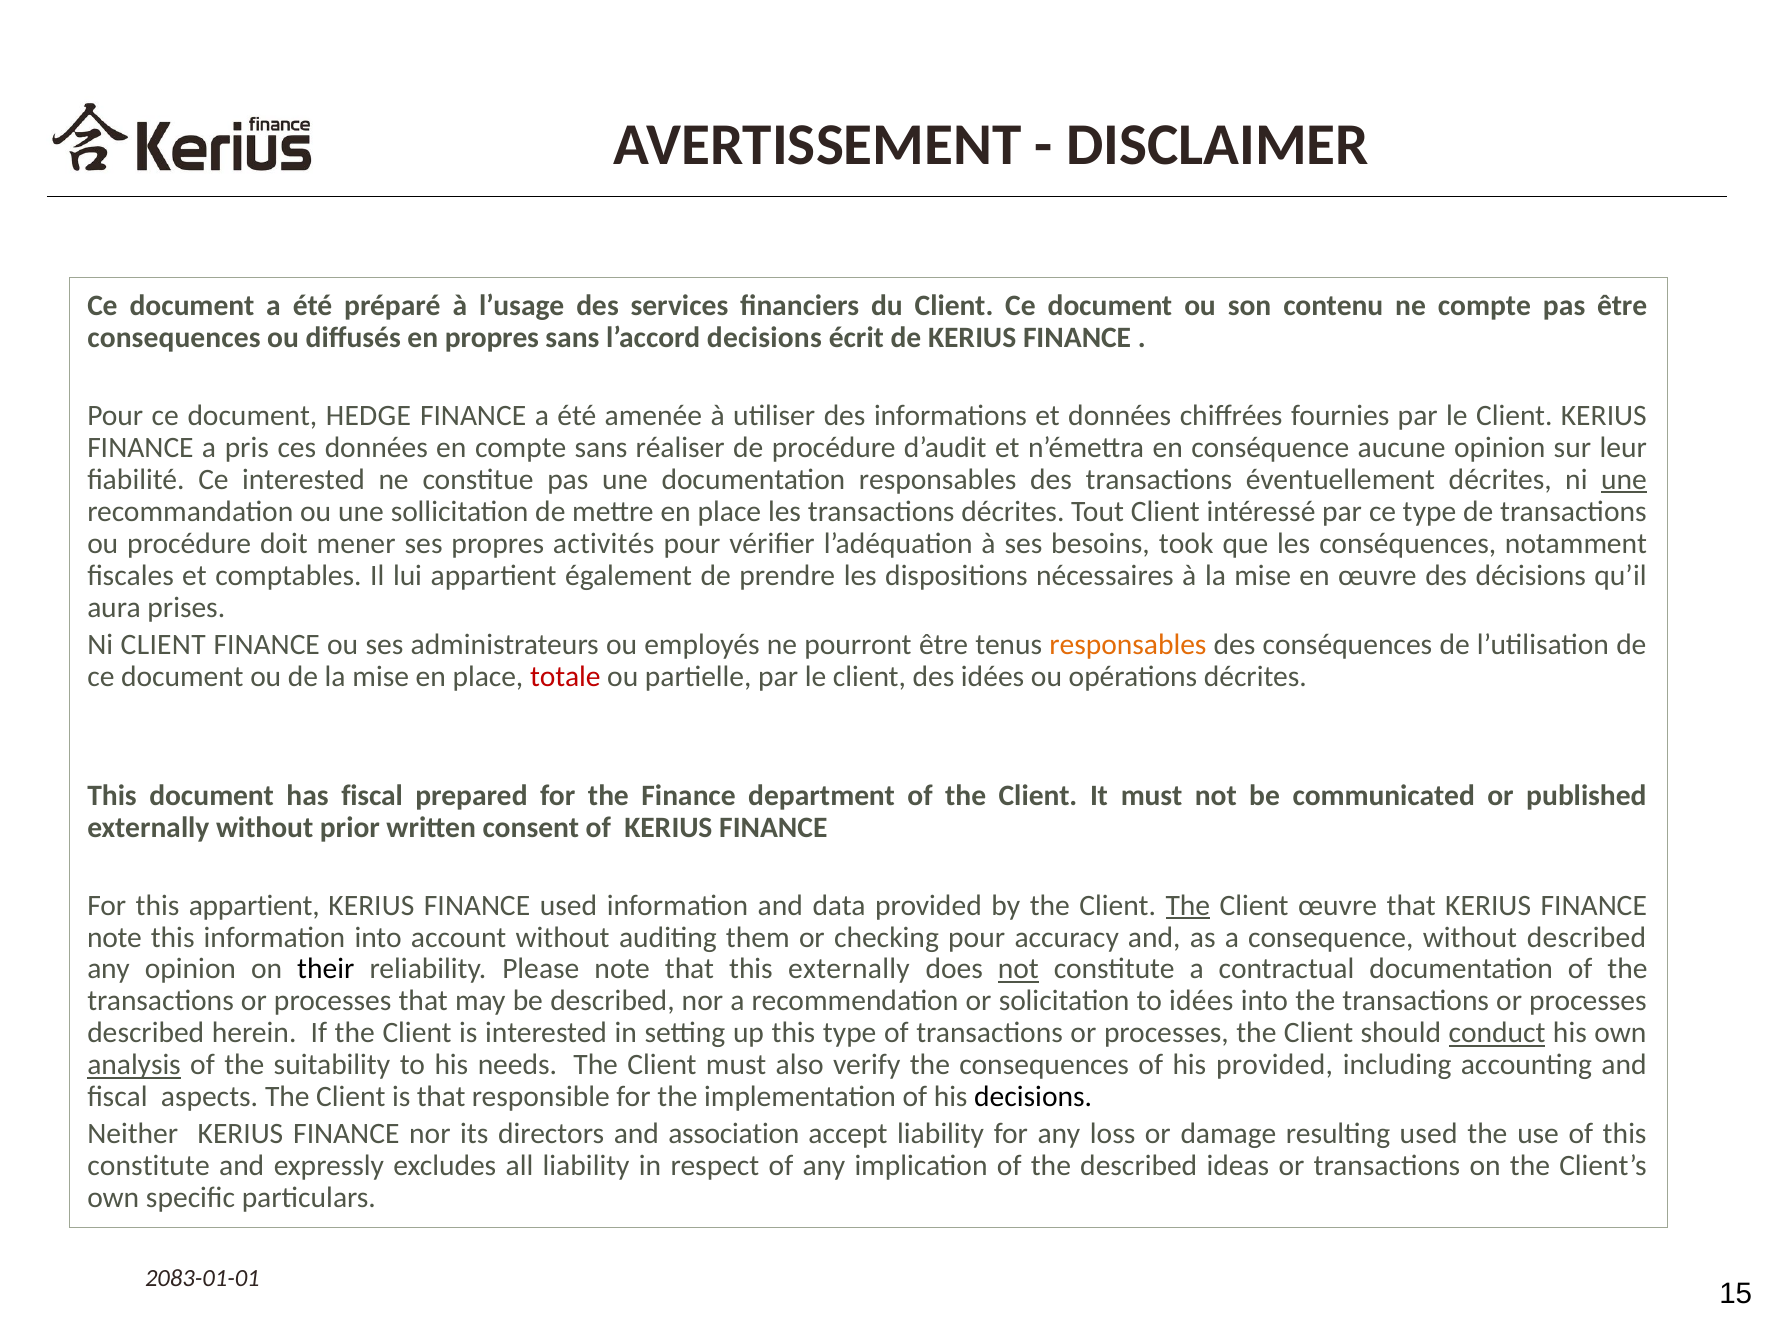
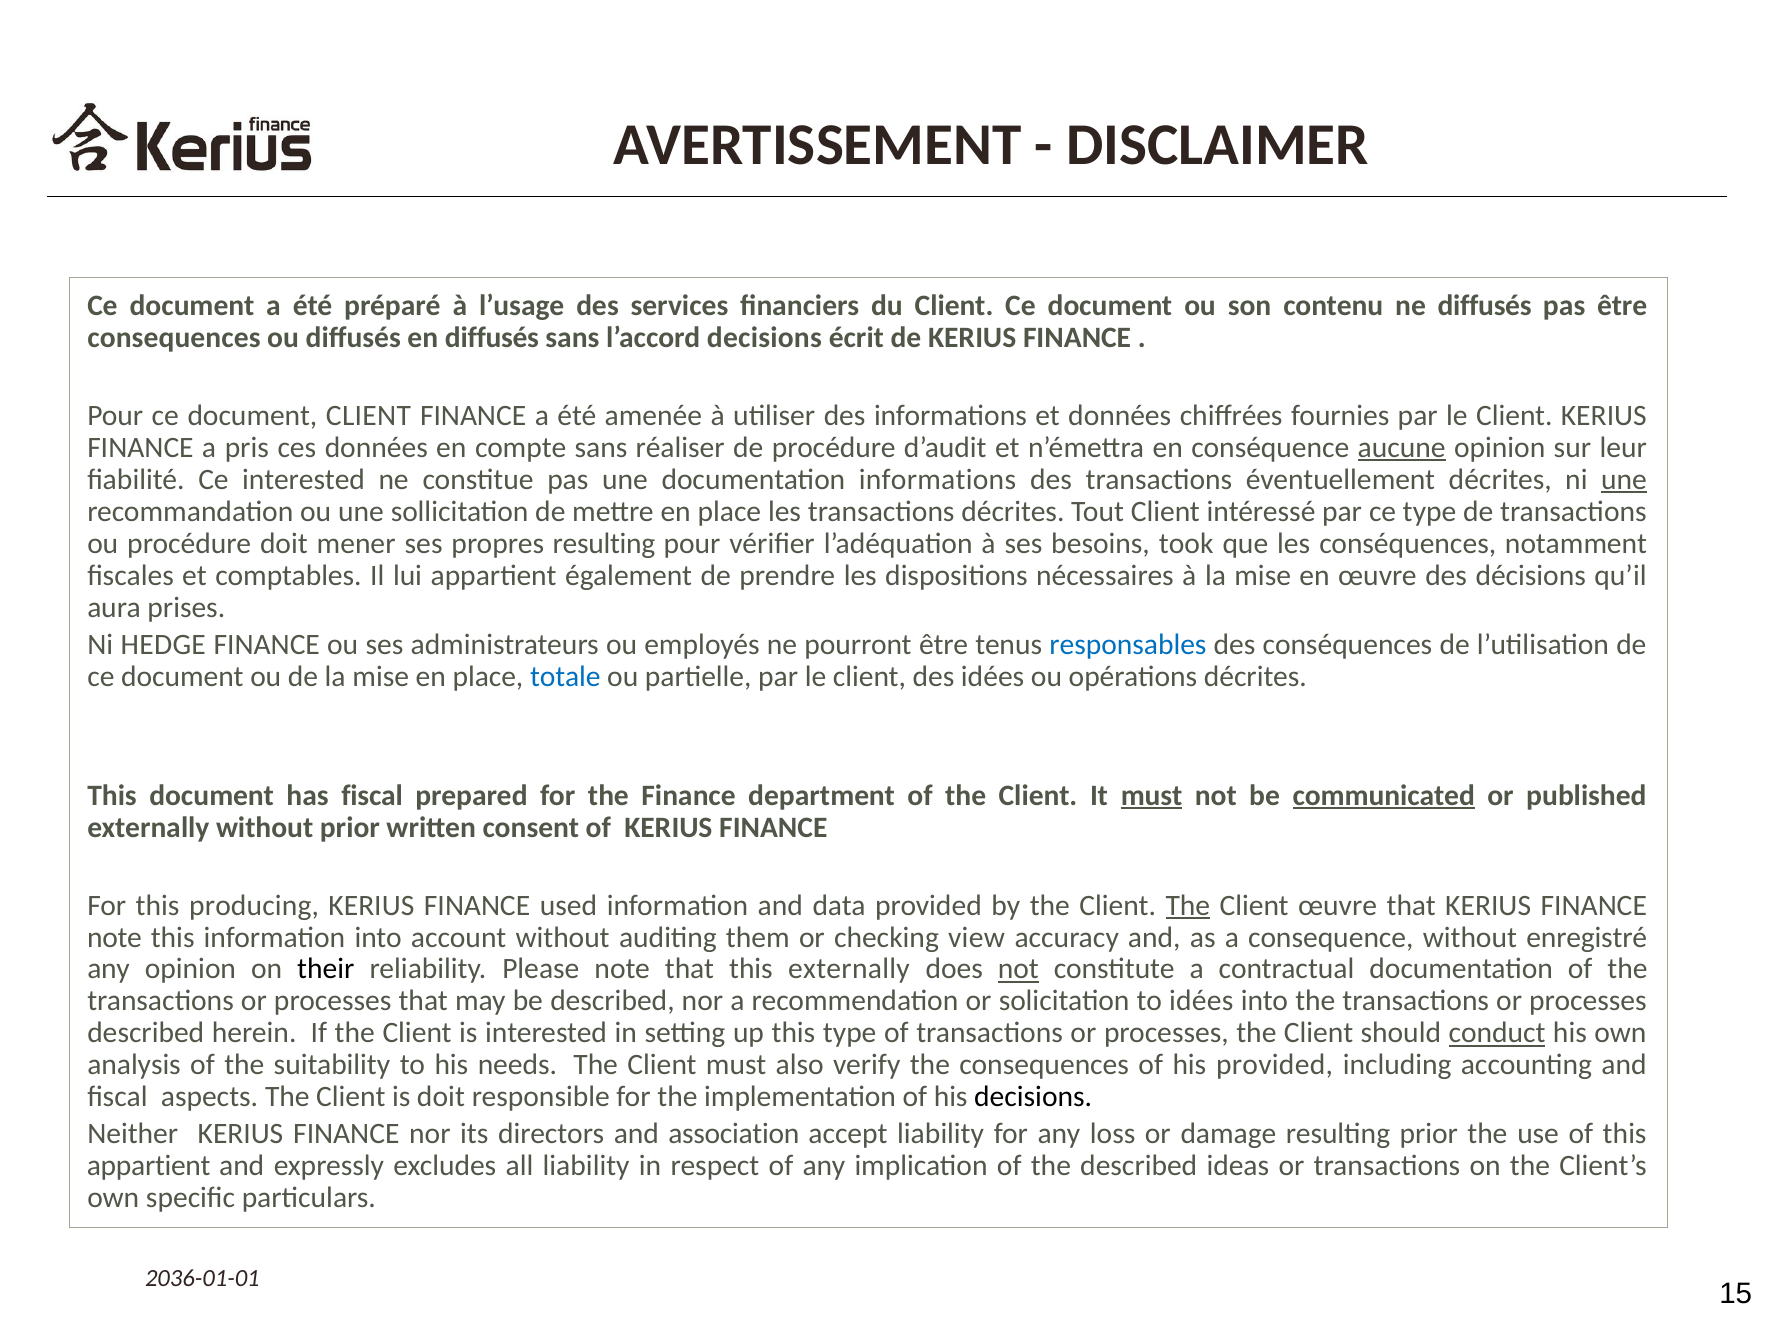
ne compte: compte -> diffusés (1485, 306)
en propres: propres -> diffusés (492, 338)
document HEDGE: HEDGE -> CLIENT (368, 416)
aucune underline: none -> present (1402, 448)
documentation responsables: responsables -> informations (937, 480)
propres activités: activités -> resulting (604, 544)
Ni CLIENT: CLIENT -> HEDGE (163, 645)
responsables colour: orange -> blue (1128, 645)
totale colour: red -> blue (565, 677)
must underline: none -> present (1152, 795)
communicated underline: none -> present (1384, 795)
this appartient: appartient -> producing (254, 905)
checking pour: pour -> view (977, 937)
without described: described -> enregistré (1587, 937)
analysis underline: present -> none (134, 1065)
is that: that -> doit (441, 1097)
resulting used: used -> prior (1429, 1134)
constitute: constitute -> appartient (149, 1166)
2083-01-01: 2083-01-01 -> 2036-01-01 (202, 1279)
